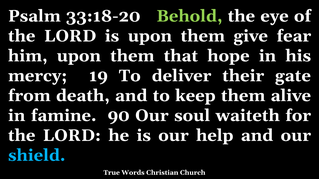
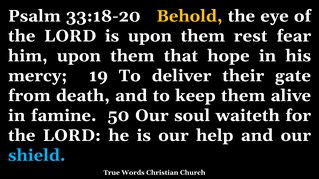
Behold colour: light green -> yellow (189, 16)
give: give -> rest (251, 36)
90: 90 -> 50 (118, 116)
